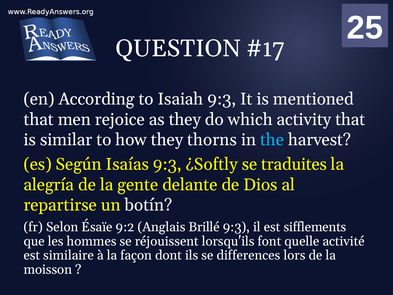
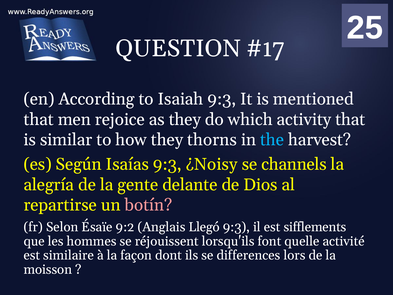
¿Softly: ¿Softly -> ¿Noisy (212, 164)
traduites: traduites -> channels (294, 164)
botín colour: white -> pink (148, 205)
Brillé: Brillé -> Llegó (204, 227)
